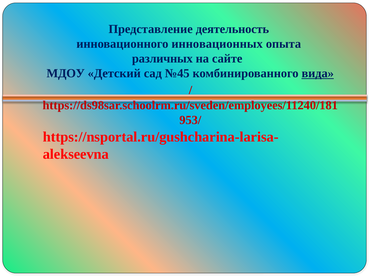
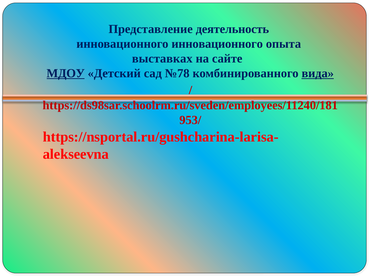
инновационного инновационных: инновационных -> инновационного (217, 44)
различных: различных -> выставках (162, 58)
МДОУ underline: none -> present (66, 73)
№45: №45 -> №78 (177, 73)
